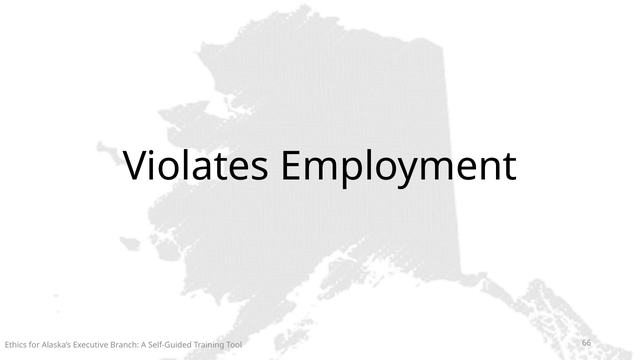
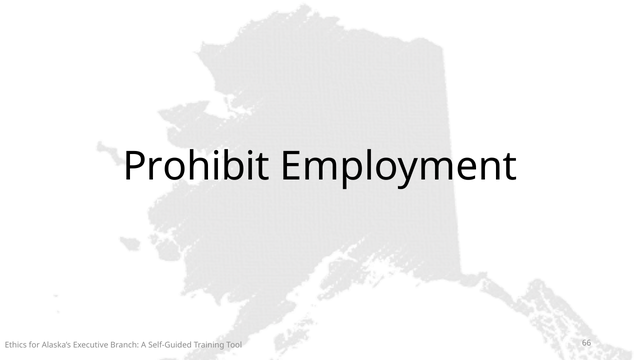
Violates: Violates -> Prohibit (196, 167)
